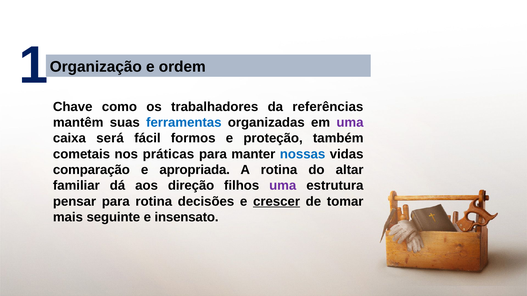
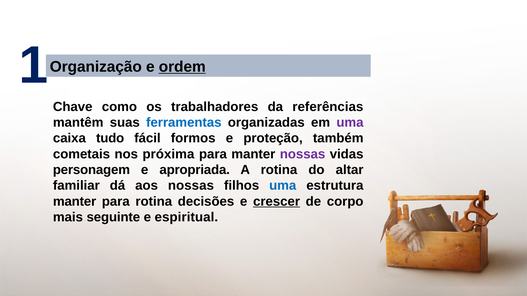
ordem underline: none -> present (182, 67)
será: será -> tudo (110, 138)
práticas: práticas -> próxima (168, 154)
nossas colour: blue -> purple (303, 154)
comparação: comparação -> personagem (91, 170)
aos direção: direção -> nossas (191, 186)
uma colour: purple -> blue (283, 186)
pensar: pensar -> manter (75, 202)
tomar: tomar -> corpo (345, 202)
insensato: insensato -> espiritual (186, 217)
